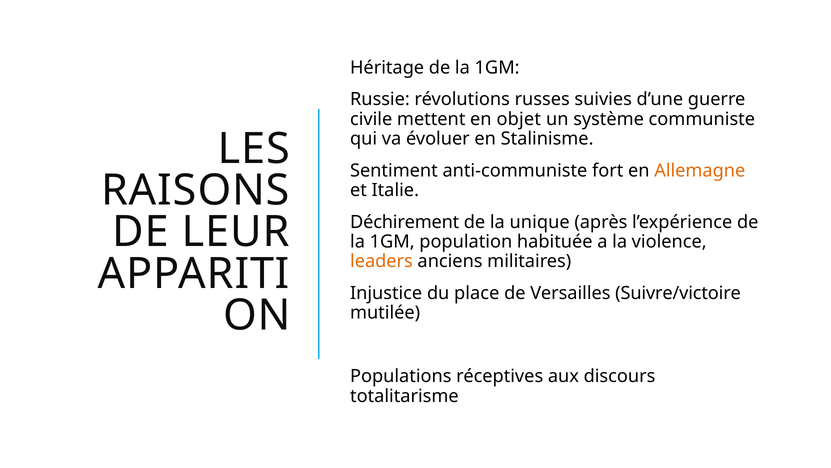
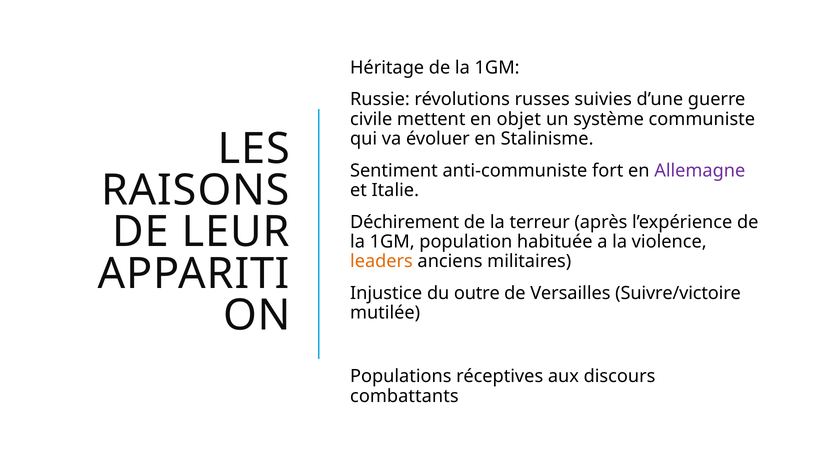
Allemagne colour: orange -> purple (700, 170)
unique: unique -> terreur (540, 222)
place: place -> outre (477, 293)
totalitarisme: totalitarisme -> combattants (404, 396)
